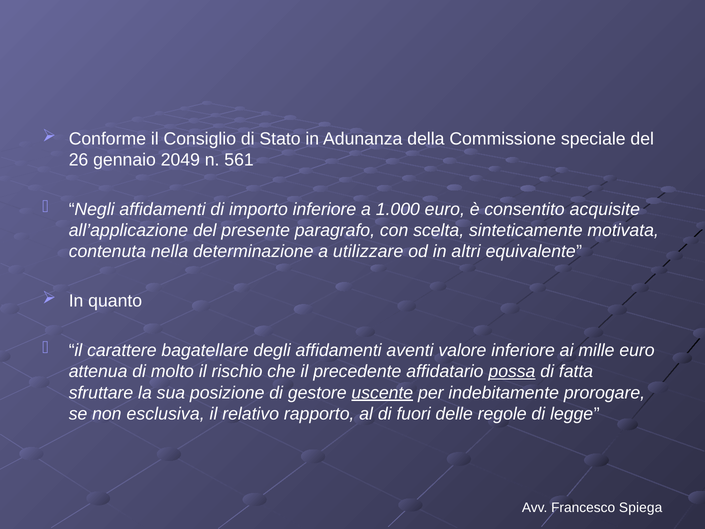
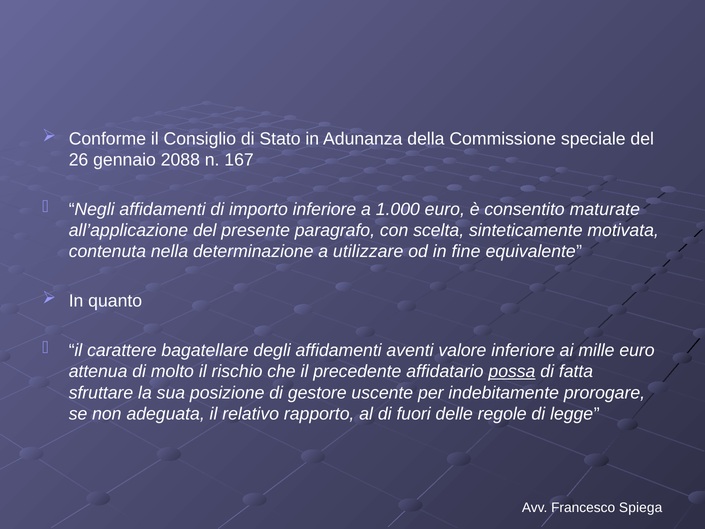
2049: 2049 -> 2088 (180, 160)
561: 561 -> 167 (239, 160)
acquisite: acquisite -> maturate (605, 209)
altri: altri -> fine (466, 252)
uscente underline: present -> none (382, 393)
esclusiva: esclusiva -> adeguata (166, 414)
